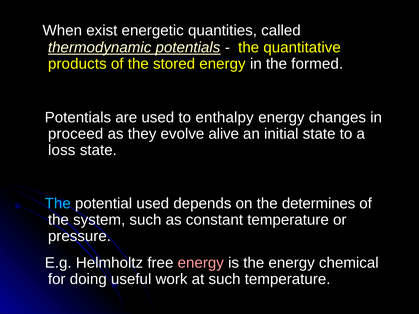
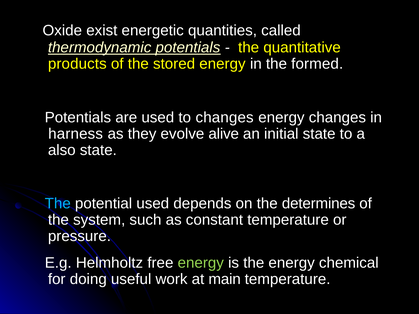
When: When -> Oxide (62, 30)
to enthalpy: enthalpy -> changes (225, 117)
proceed: proceed -> harness (76, 134)
loss: loss -> also (62, 150)
energy colour: pink -> light green (201, 263)
at such: such -> main (225, 280)
